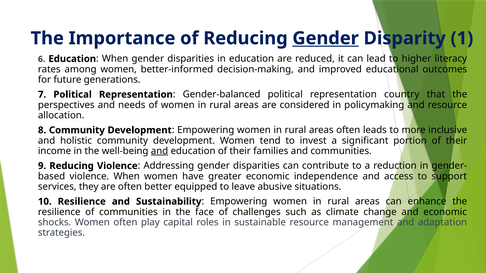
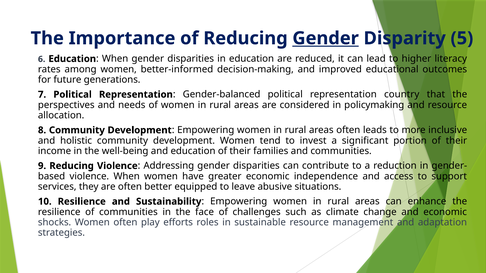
1: 1 -> 5 (462, 38)
and underline: present -> none (159, 151)
capital: capital -> efforts (178, 223)
